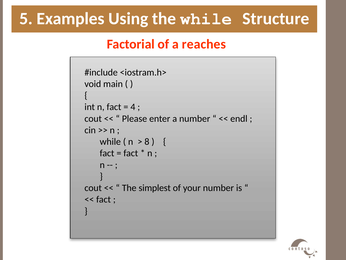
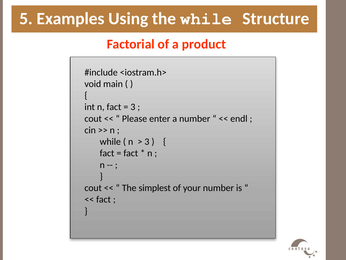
reaches: reaches -> product (204, 44)
4: 4 -> 3 (133, 107)
8: 8 -> 3 (147, 141)
